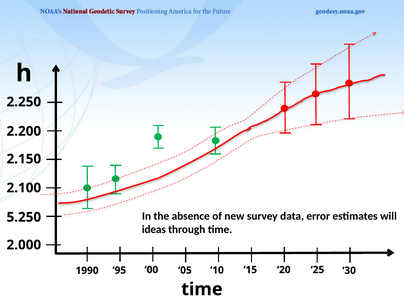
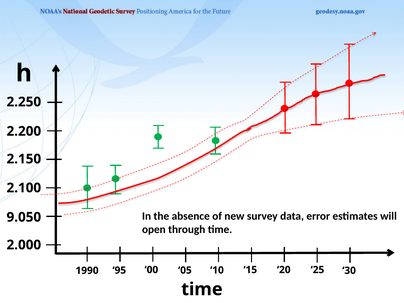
5.250: 5.250 -> 9.050 (24, 217)
ideas: ideas -> open (154, 229)
